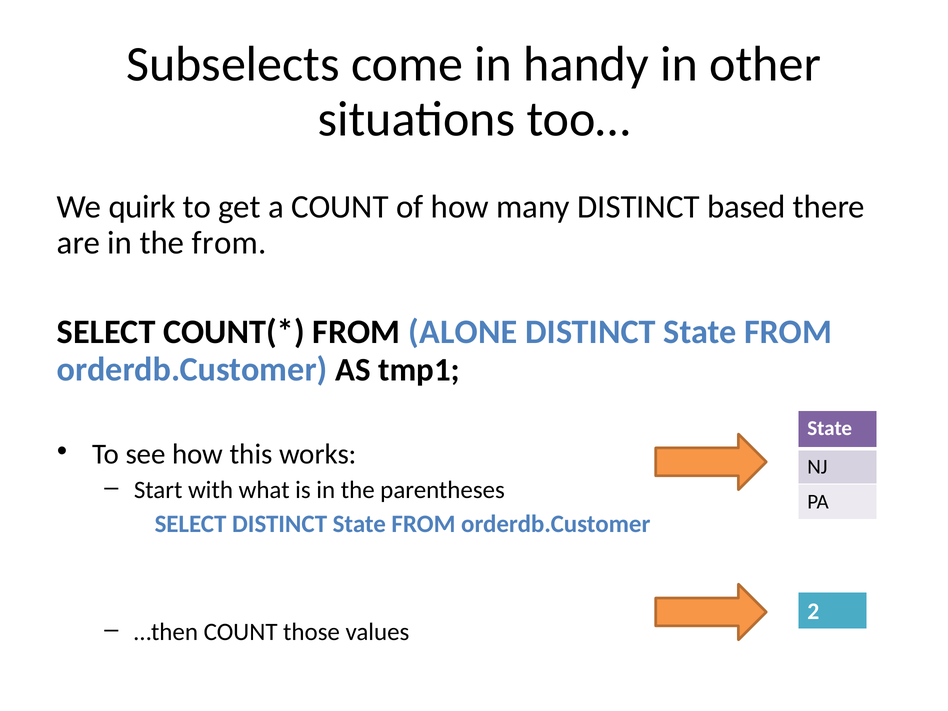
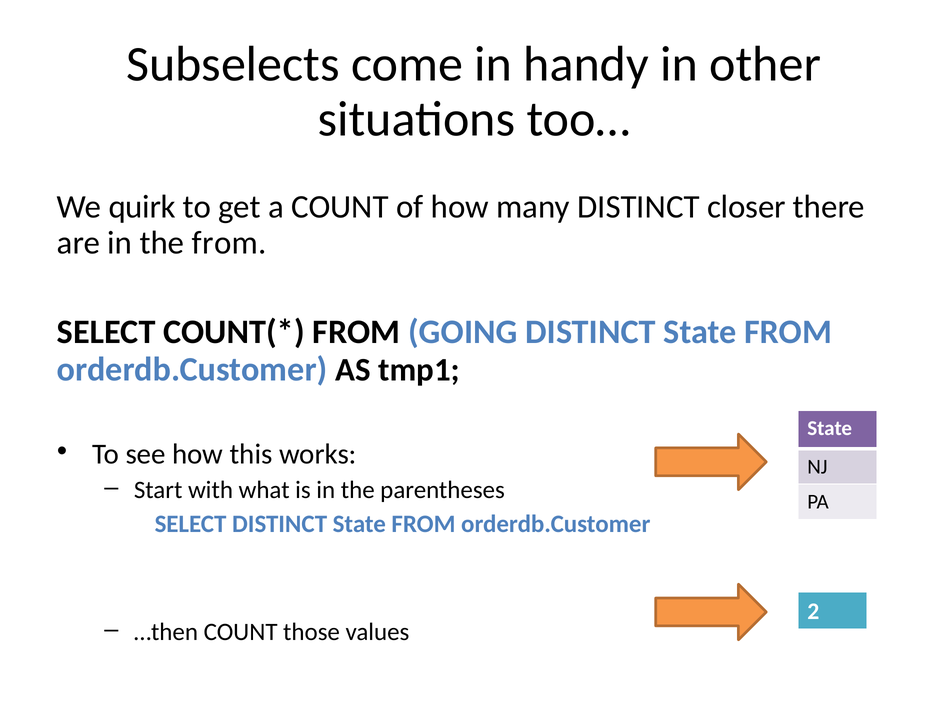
based: based -> closer (746, 207)
ALONE: ALONE -> GOING (463, 332)
